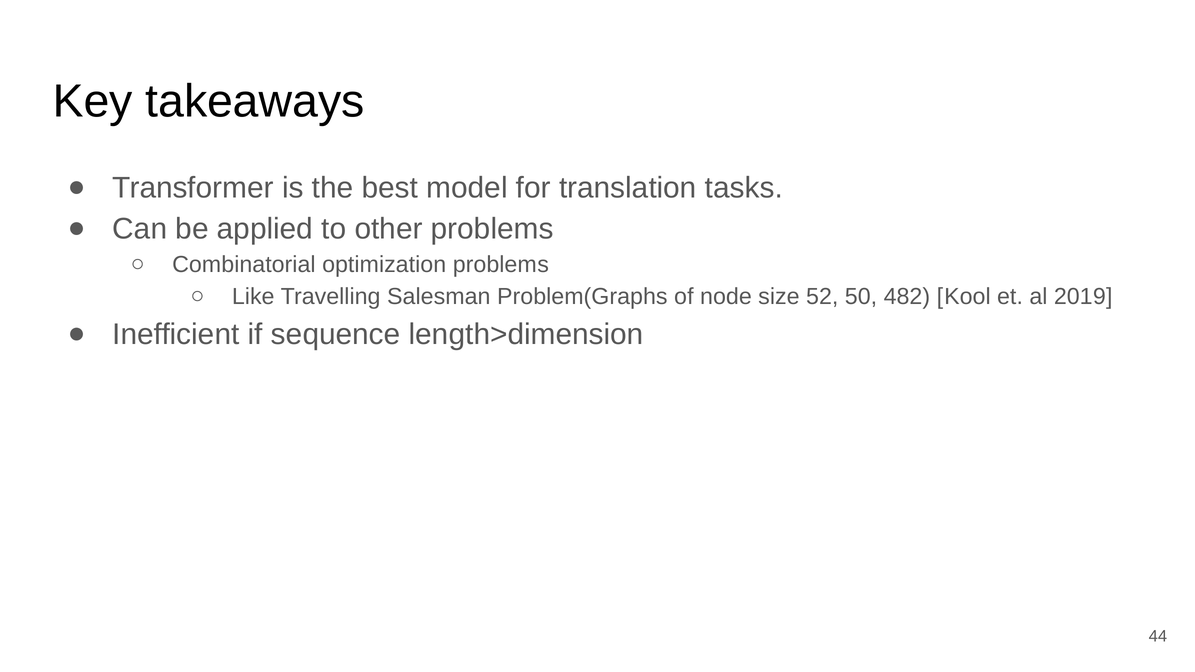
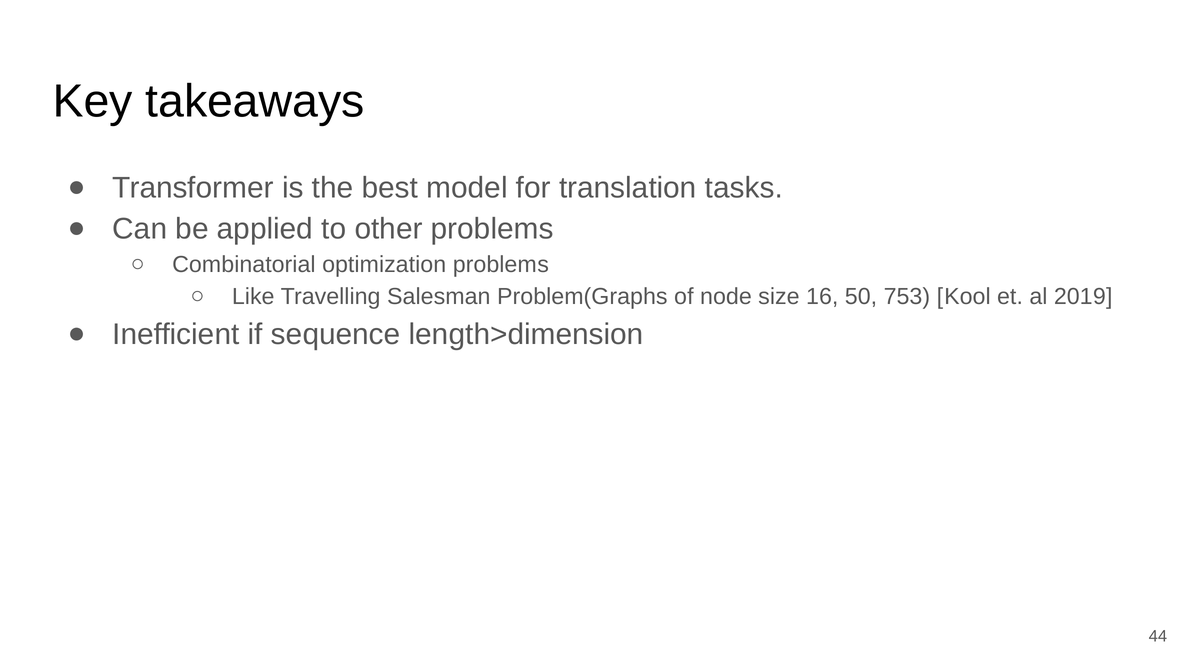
52: 52 -> 16 (822, 297)
482: 482 -> 753 (907, 297)
